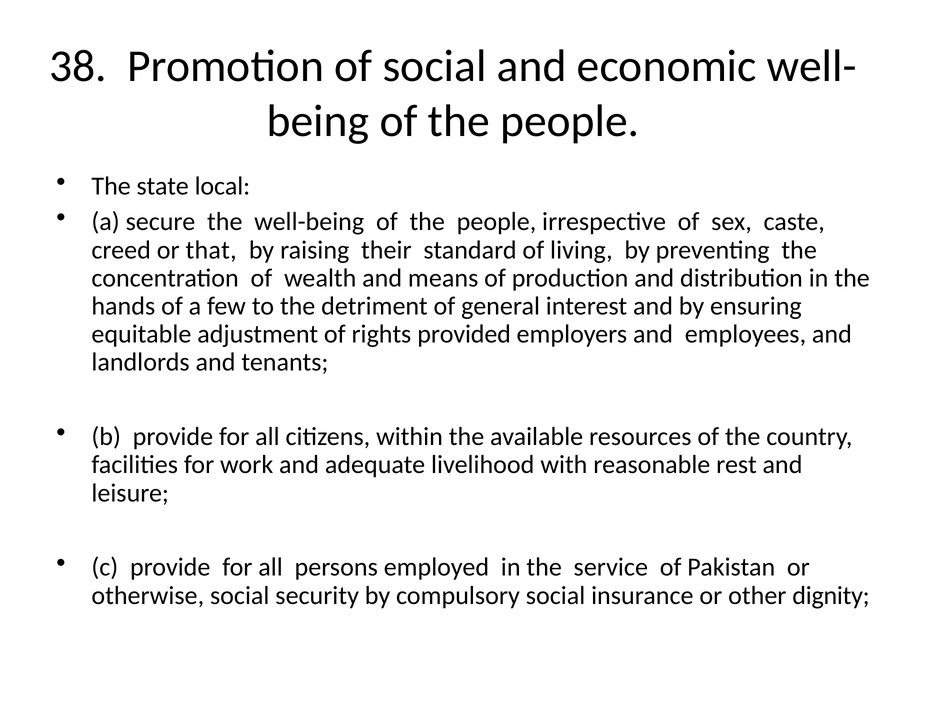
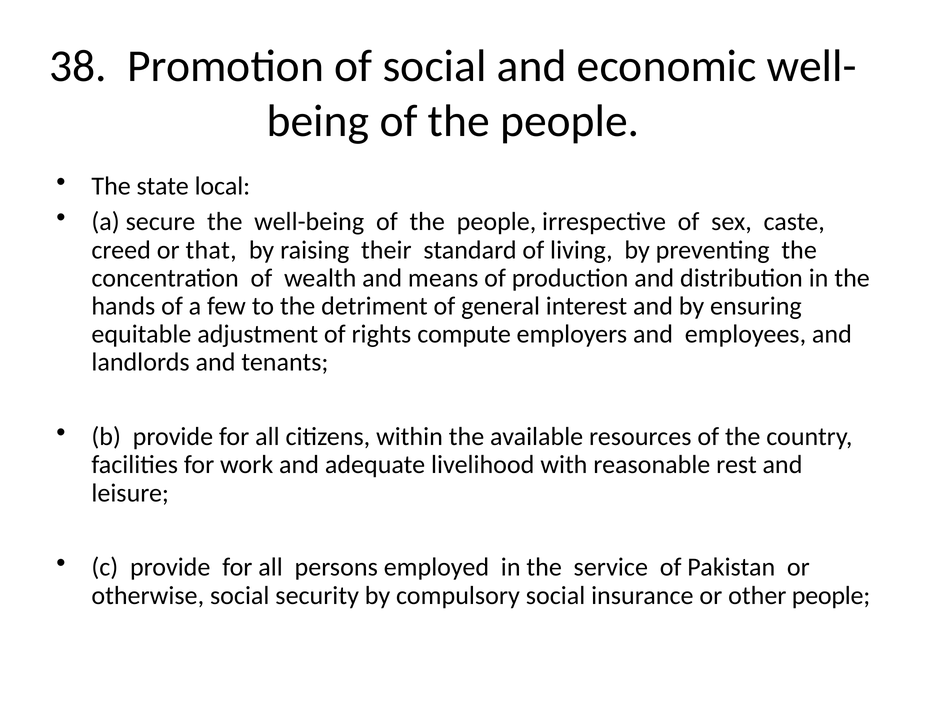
provided: provided -> compute (464, 335)
other dignity: dignity -> people (831, 596)
